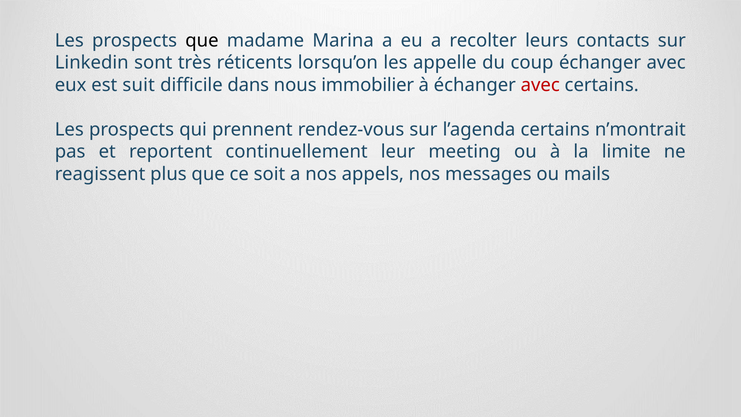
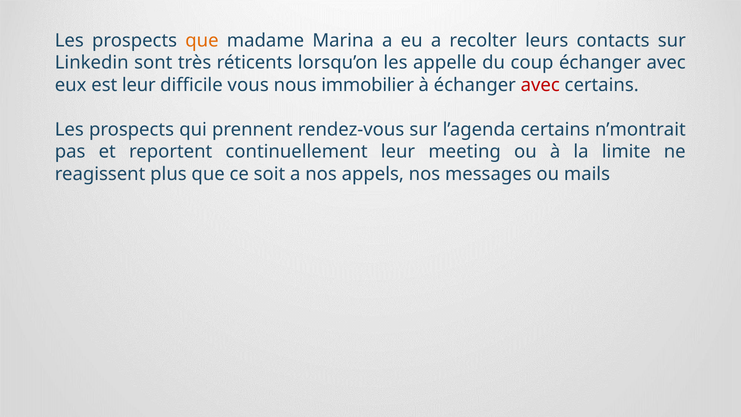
que colour: black -> orange (202, 40)
est suit: suit -> leur (139, 85)
dans: dans -> vous (248, 85)
